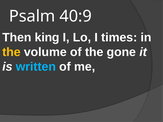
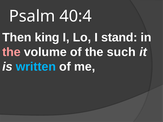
40:9: 40:9 -> 40:4 (76, 16)
times: times -> stand (119, 38)
the colour: yellow -> pink (11, 52)
gone: gone -> such (121, 52)
